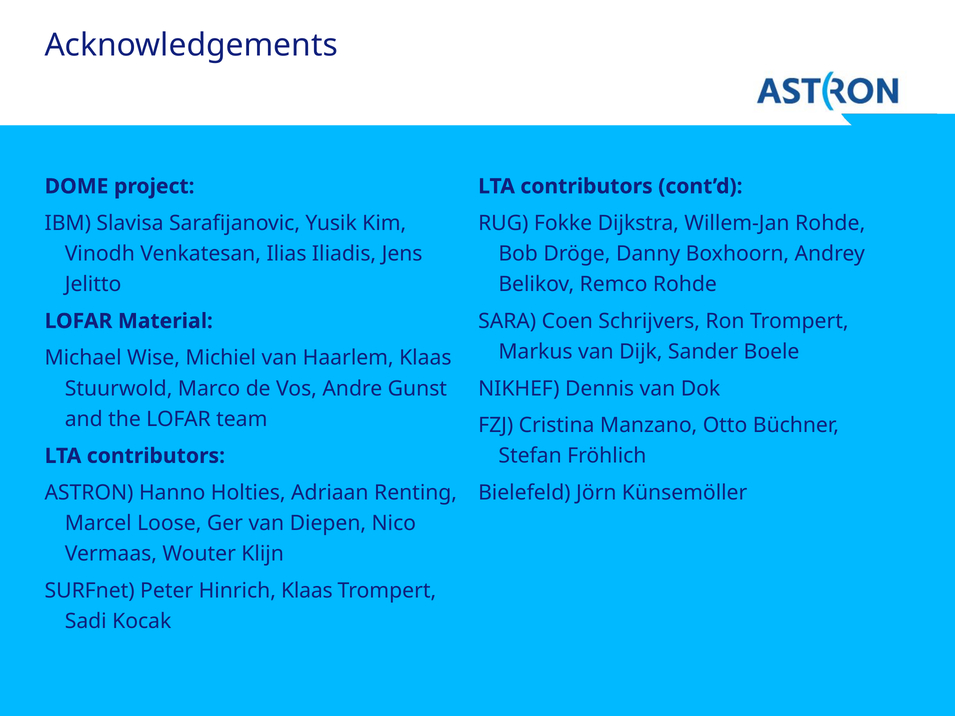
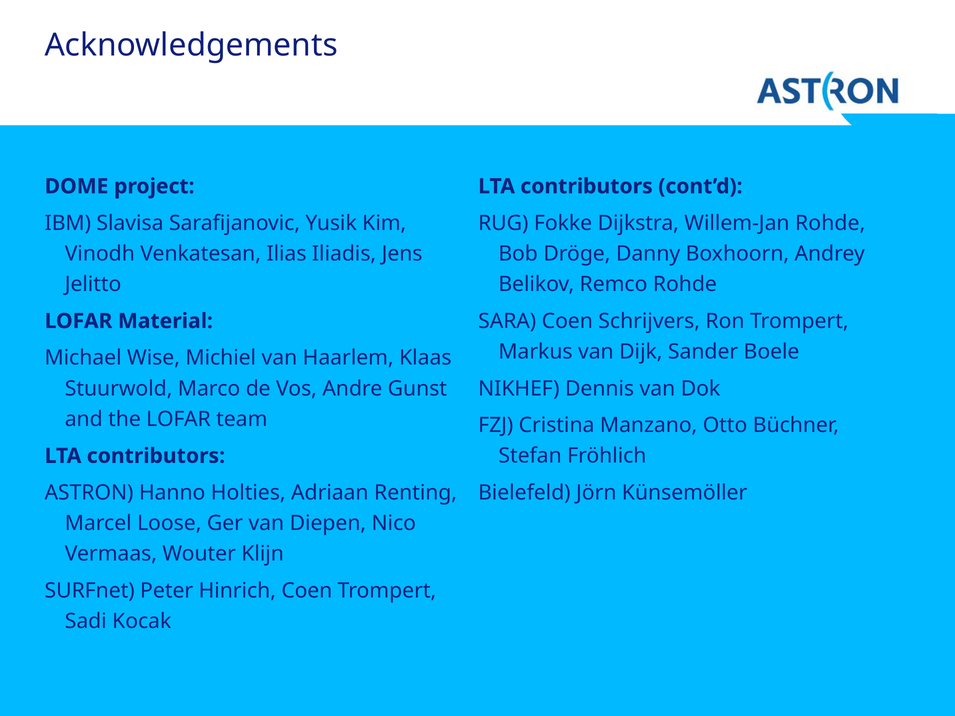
Hinrich Klaas: Klaas -> Coen (307, 591)
